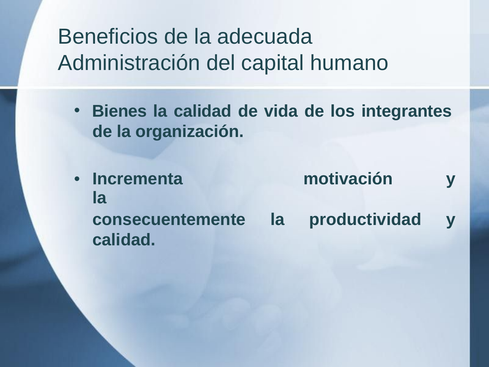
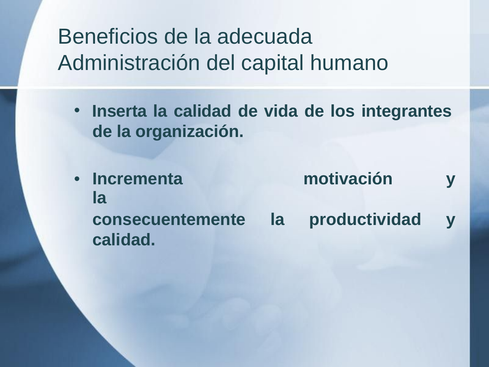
Bienes: Bienes -> Inserta (120, 111)
